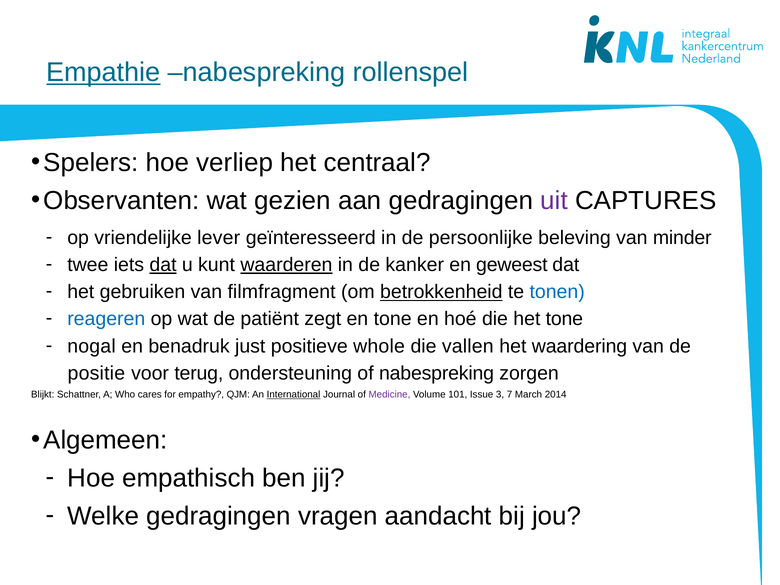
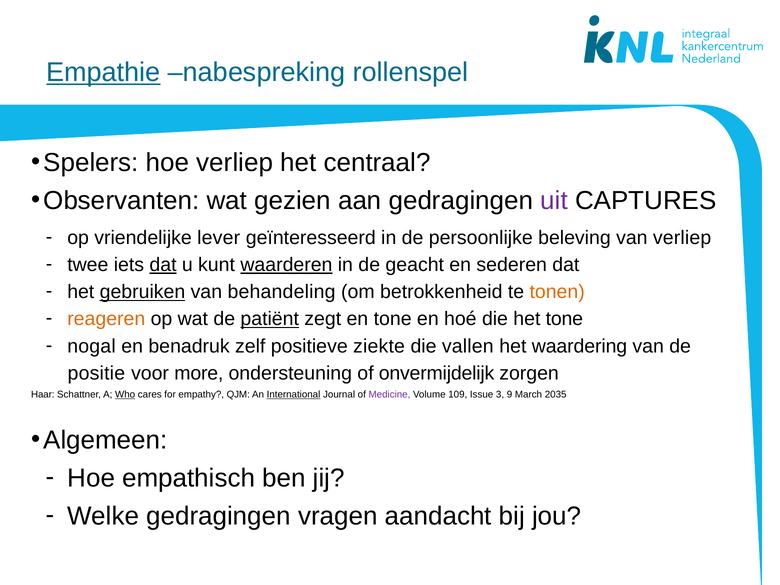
van minder: minder -> verliep (682, 238)
kanker: kanker -> geacht (415, 265)
geweest: geweest -> sederen (512, 265)
gebruiken underline: none -> present (142, 292)
filmfragment: filmfragment -> behandeling (282, 292)
betrokkenheid underline: present -> none (441, 292)
tonen colour: blue -> orange (557, 292)
reageren colour: blue -> orange (106, 319)
patiënt underline: none -> present (270, 319)
just: just -> zelf (250, 346)
whole: whole -> ziekte (379, 346)
terug: terug -> more (199, 373)
of nabespreking: nabespreking -> onvermijdelijk (437, 373)
Blijkt: Blijkt -> Haar (43, 395)
Who underline: none -> present (125, 395)
101: 101 -> 109 (458, 395)
7: 7 -> 9 (510, 395)
2014: 2014 -> 2035 (556, 395)
